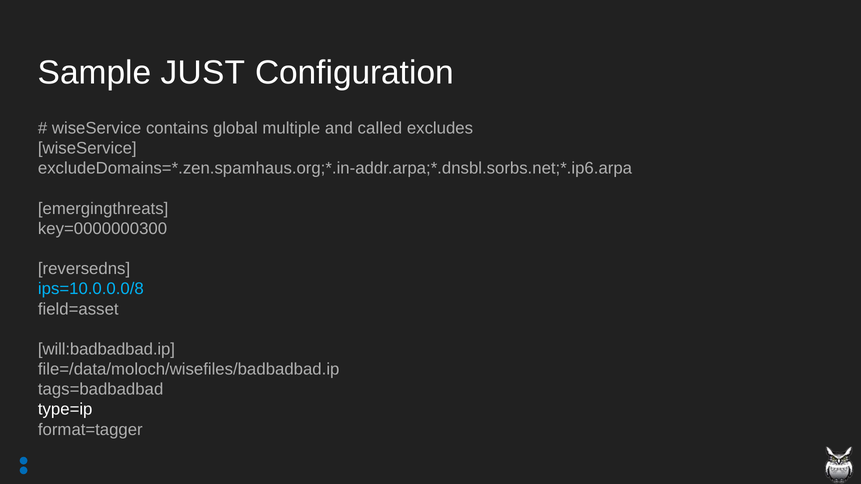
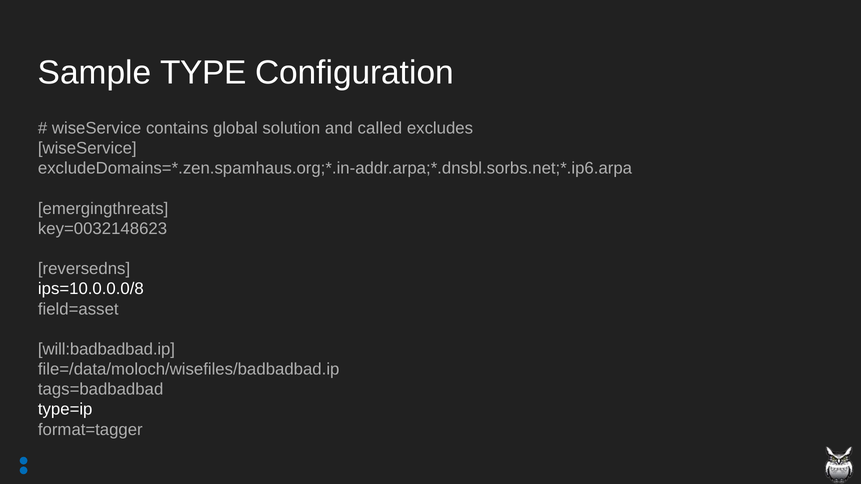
JUST: JUST -> TYPE (203, 73)
multiple: multiple -> solution (291, 128)
key=0000000300: key=0000000300 -> key=0032148623 (103, 229)
ips=10.0.0.0/8 colour: light blue -> white (91, 289)
